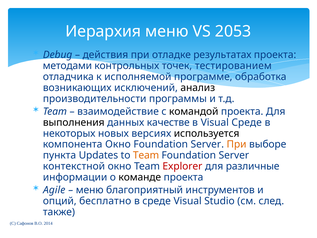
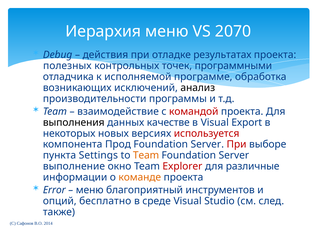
2053: 2053 -> 2070 (233, 31)
методами: методами -> полезных (67, 66)
тестированием: тестированием -> программными (233, 66)
командой colour: black -> red (194, 111)
Visual Среде: Среде -> Export (247, 122)
используется colour: black -> red (207, 133)
компонента Окно: Окно -> Прод (118, 144)
При colour: orange -> red (237, 144)
Updates: Updates -> Settings (98, 155)
контекстной: контекстной -> выполнение (74, 166)
команде colour: black -> orange (140, 177)
Agile: Agile -> Error (54, 190)
